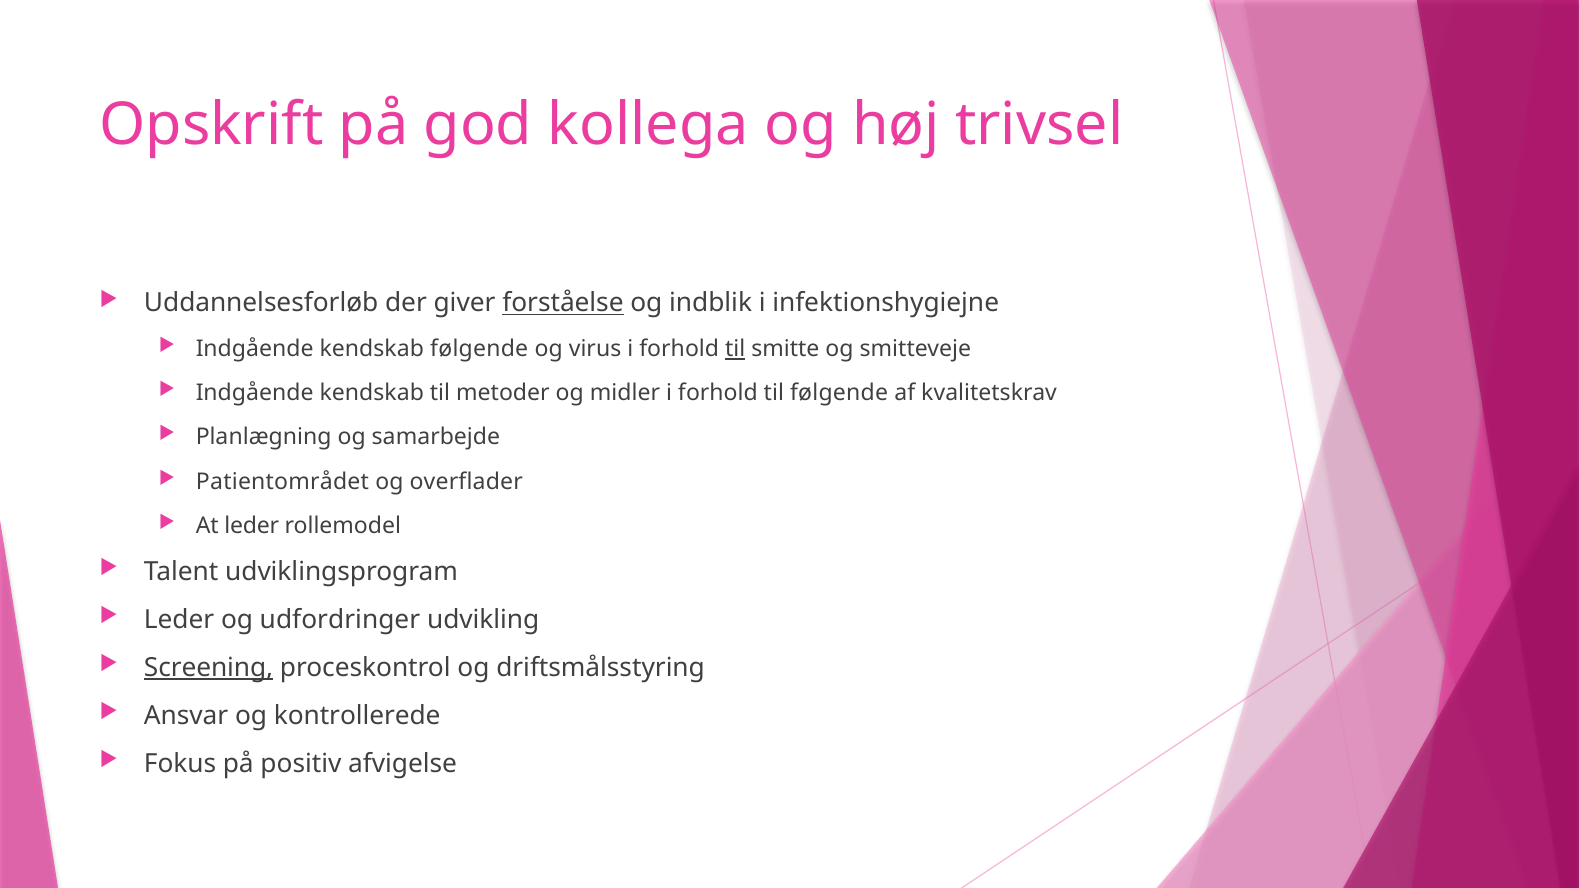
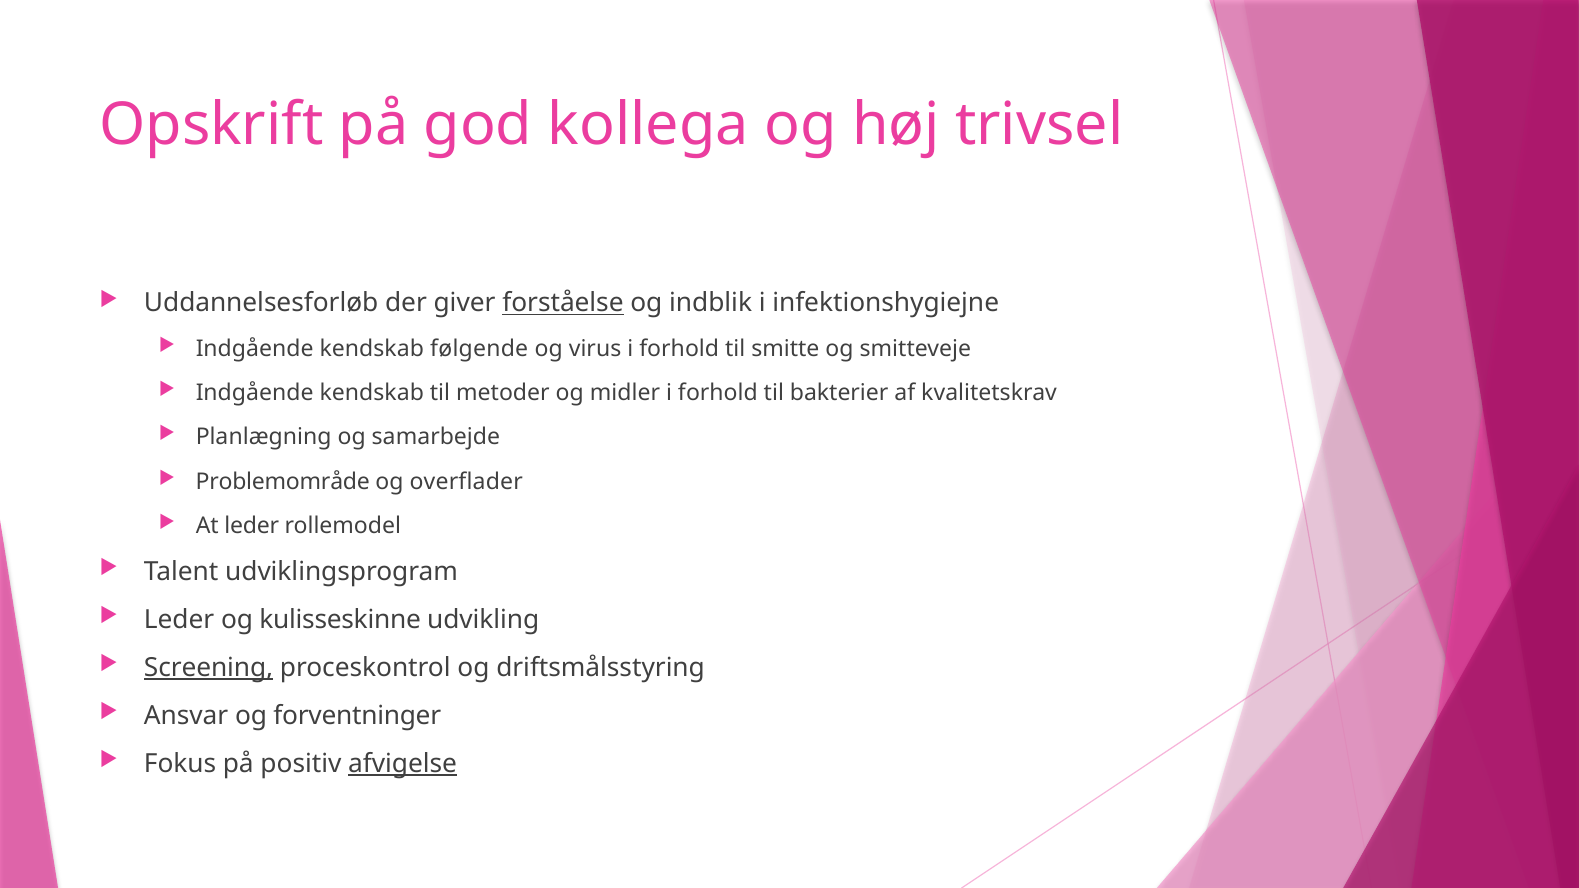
til underline: present -> none (735, 349)
til følgende: følgende -> bakterier (839, 393)
Patientområdet: Patientområdet -> Problemområde (283, 482)
udfordringer: udfordringer -> kulisseskinne (340, 620)
kontrollerede: kontrollerede -> forventninger (357, 716)
afvigelse underline: none -> present (403, 764)
